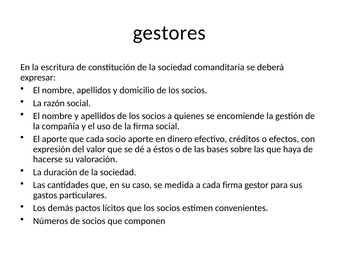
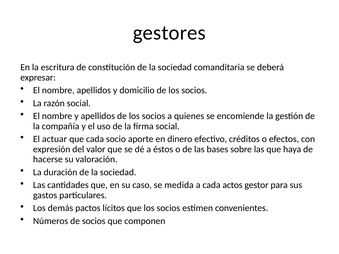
El aporte: aporte -> actuar (55, 139)
cada firma: firma -> actos (233, 185)
